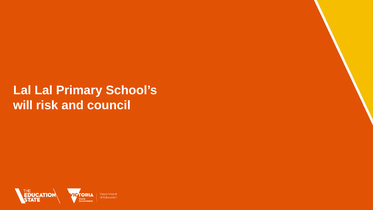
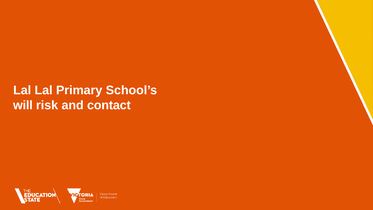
council: council -> contact (109, 105)
